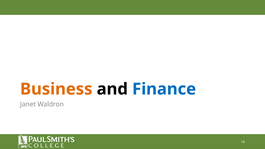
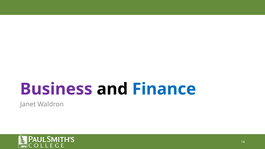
Business colour: orange -> purple (56, 89)
